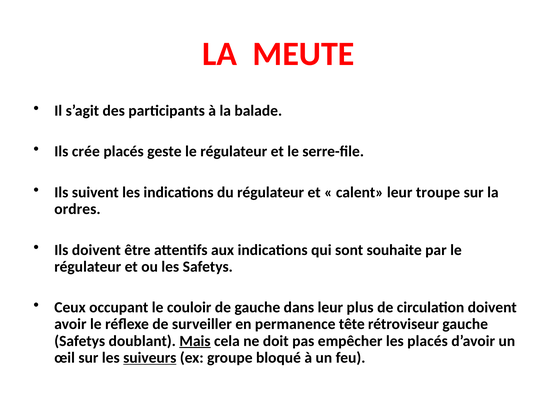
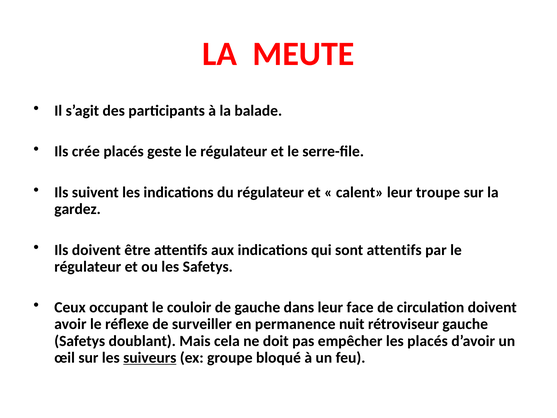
ordres: ordres -> gardez (78, 209)
sont souhaite: souhaite -> attentifs (394, 250)
plus: plus -> face (360, 307)
tête: tête -> nuit (352, 324)
Mais underline: present -> none (195, 341)
